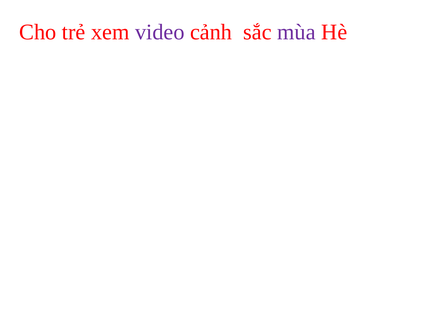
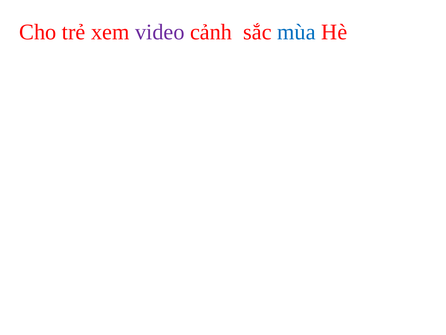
mùa colour: purple -> blue (296, 32)
